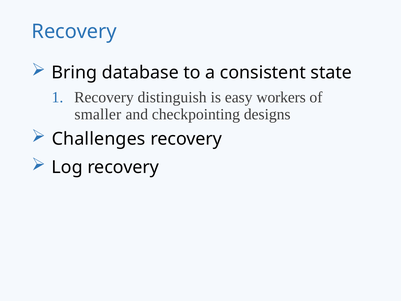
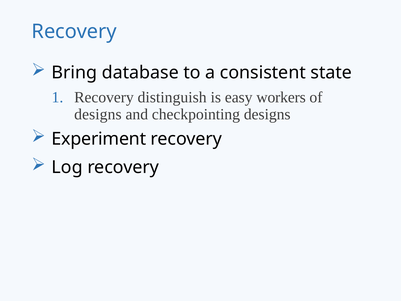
smaller: smaller -> designs (98, 114)
Challenges: Challenges -> Experiment (99, 139)
